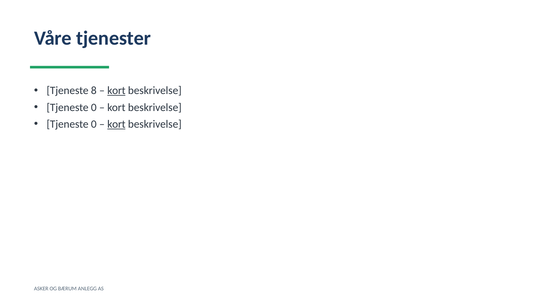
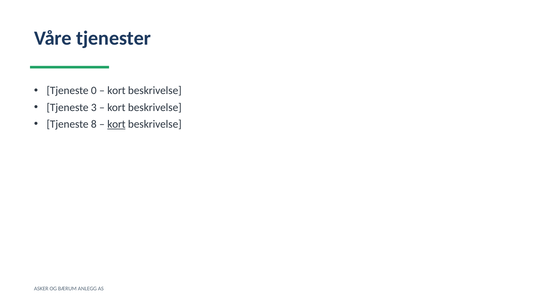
8: 8 -> 0 (94, 91)
kort underline: present -> none (116, 91)
0: 0 -> 3 (94, 107)
0: 0 -> 8 (94, 124)
